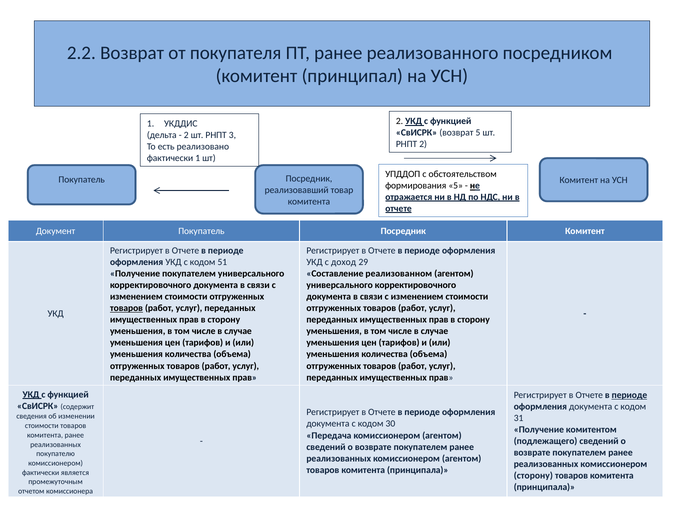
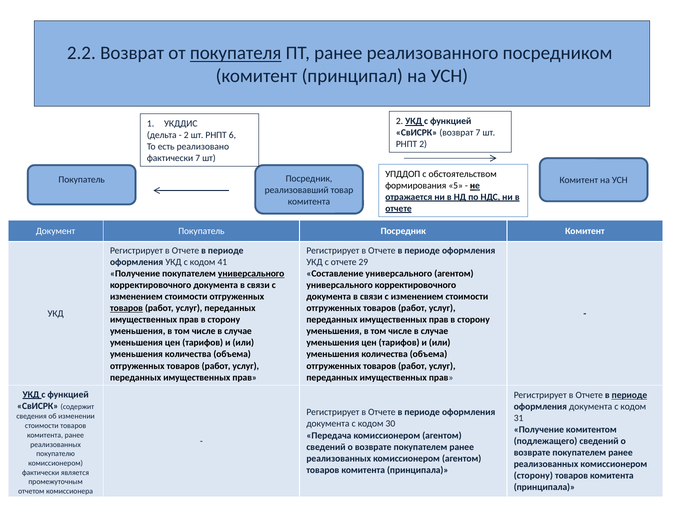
покупателя underline: none -> present (236, 53)
возврат 5: 5 -> 7 (478, 133)
3: 3 -> 6 (232, 135)
фактически 1: 1 -> 7 (198, 158)
51: 51 -> 41 (222, 262)
с доход: доход -> отчете (344, 262)
универсального underline: none -> present (251, 274)
Составление реализованном: реализованном -> универсального (399, 274)
